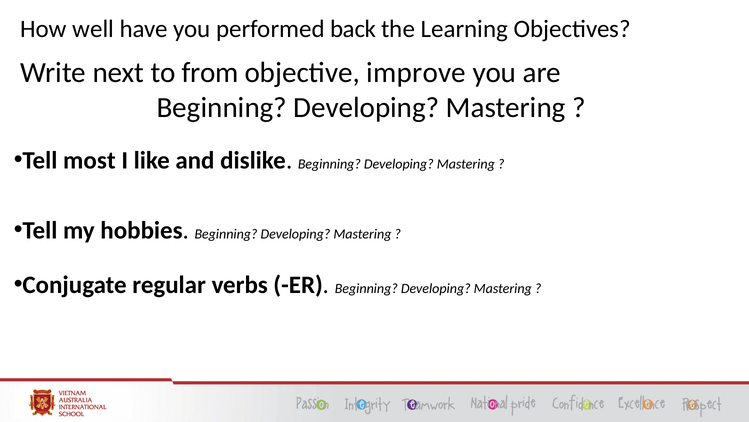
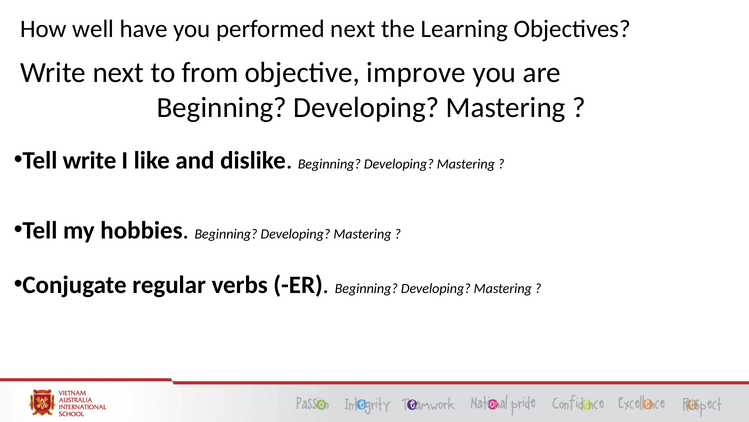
performed back: back -> next (353, 29)
Tell most: most -> write (90, 160)
